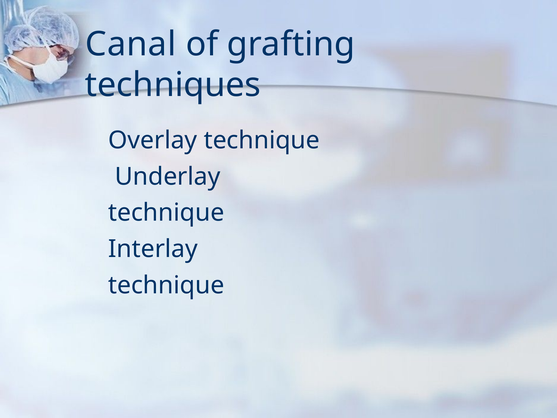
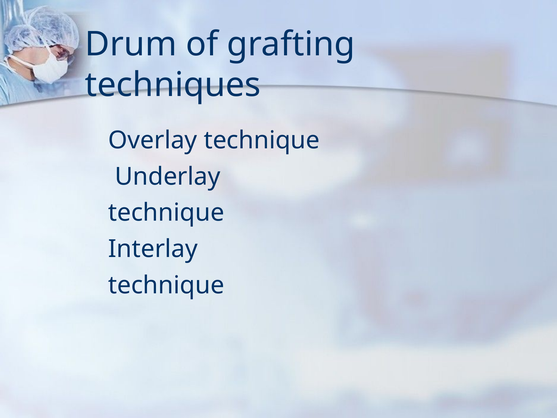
Canal: Canal -> Drum (131, 44)
